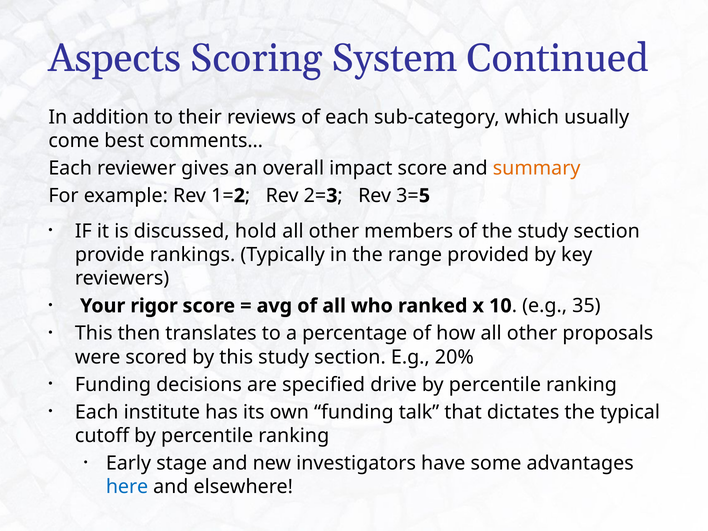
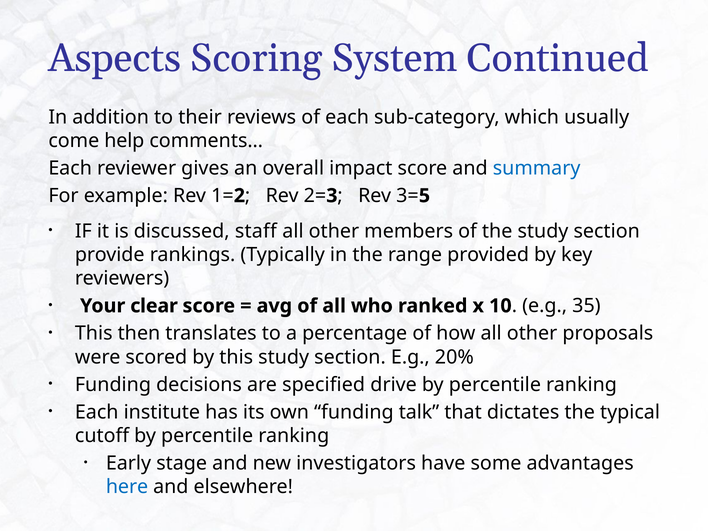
best: best -> help (124, 141)
summary colour: orange -> blue (537, 168)
hold: hold -> staff (256, 231)
rigor: rigor -> clear (154, 306)
